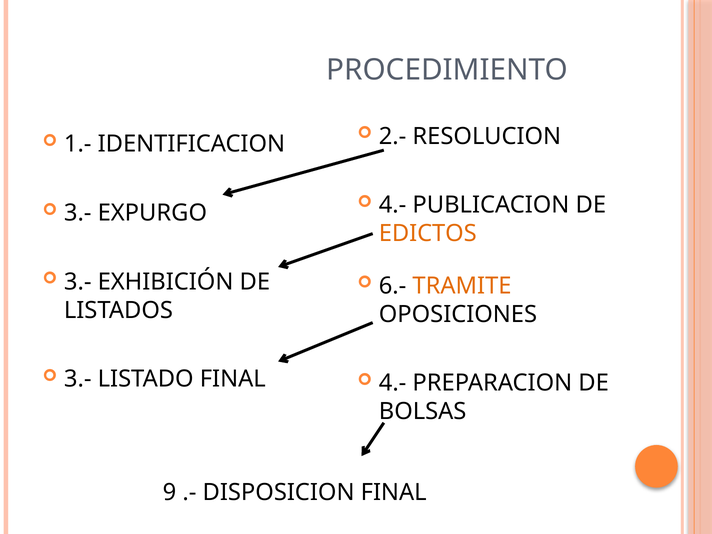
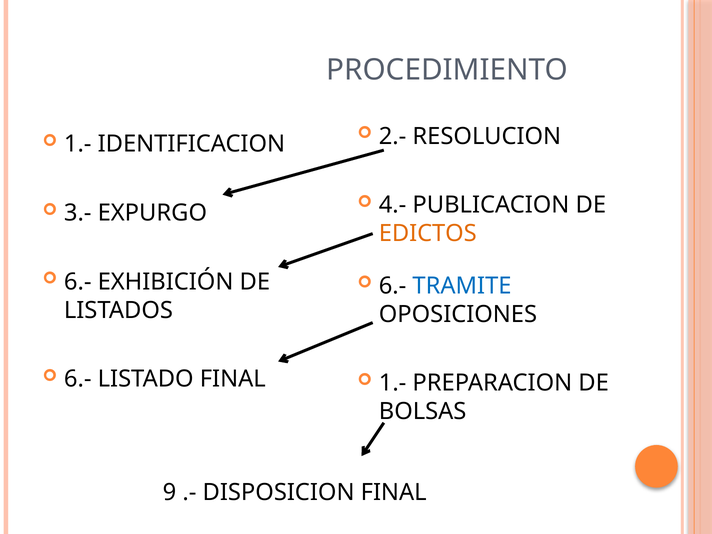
3.-: 3.- -> 6.- (78, 282)
TRAMITE colour: orange -> blue (462, 286)
3.-: 3.- -> 6.- (78, 379)
4.-: 4.- -> 1.- (393, 383)
